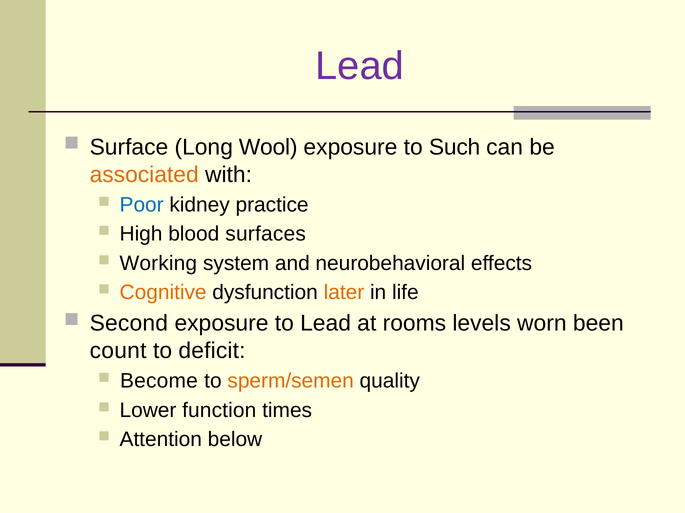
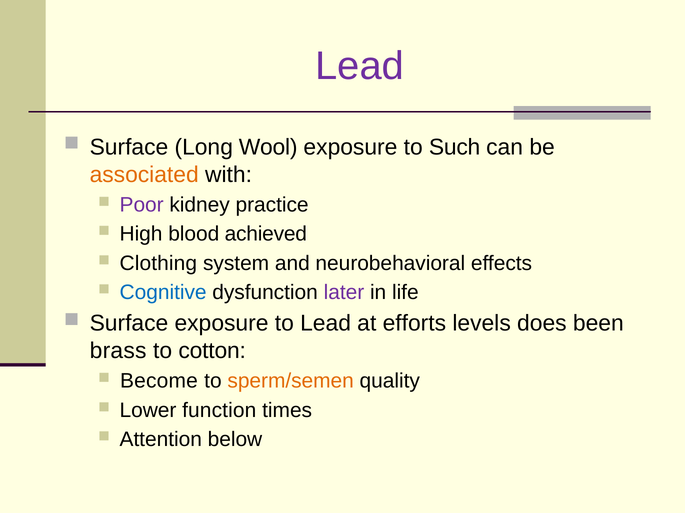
Poor colour: blue -> purple (142, 205)
surfaces: surfaces -> achieved (266, 234)
Working: Working -> Clothing (158, 264)
Cognitive colour: orange -> blue (163, 293)
later colour: orange -> purple (344, 293)
Second: Second -> Surface (129, 324)
rooms: rooms -> efforts (414, 324)
worn: worn -> does (542, 324)
count: count -> brass (118, 351)
deficit: deficit -> cotton (212, 351)
